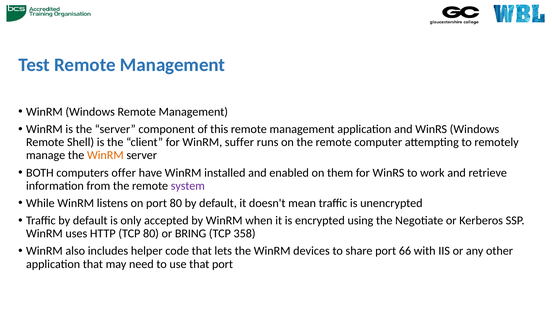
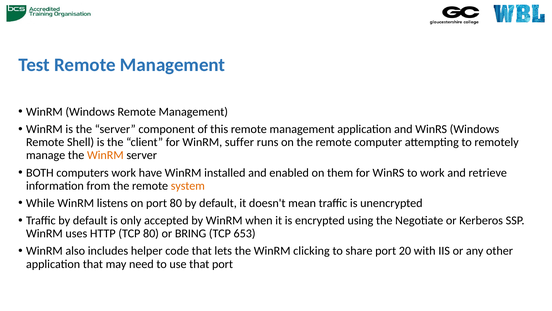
computers offer: offer -> work (124, 172)
system colour: purple -> orange (188, 185)
358: 358 -> 653 (245, 233)
devices: devices -> clicking (311, 251)
66: 66 -> 20 (405, 251)
